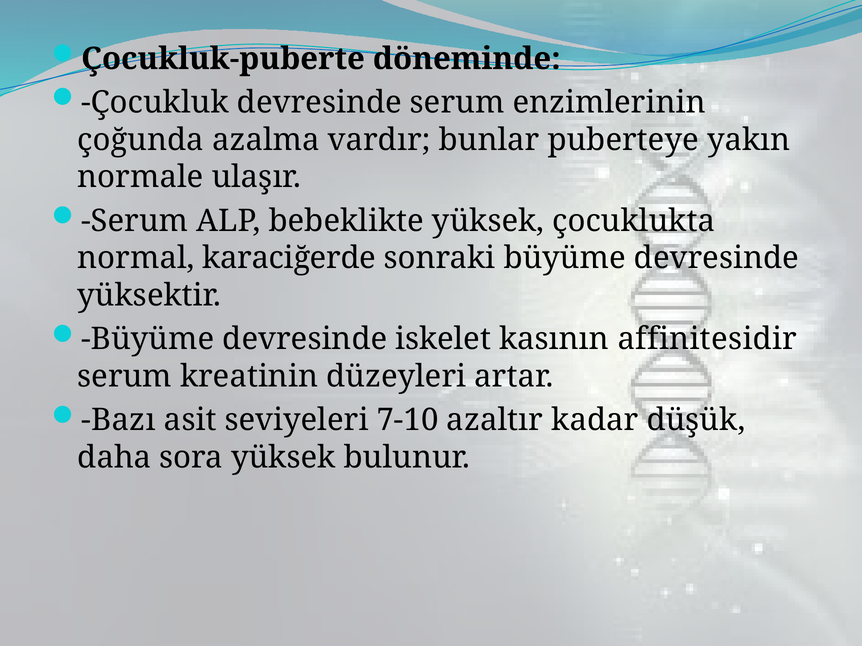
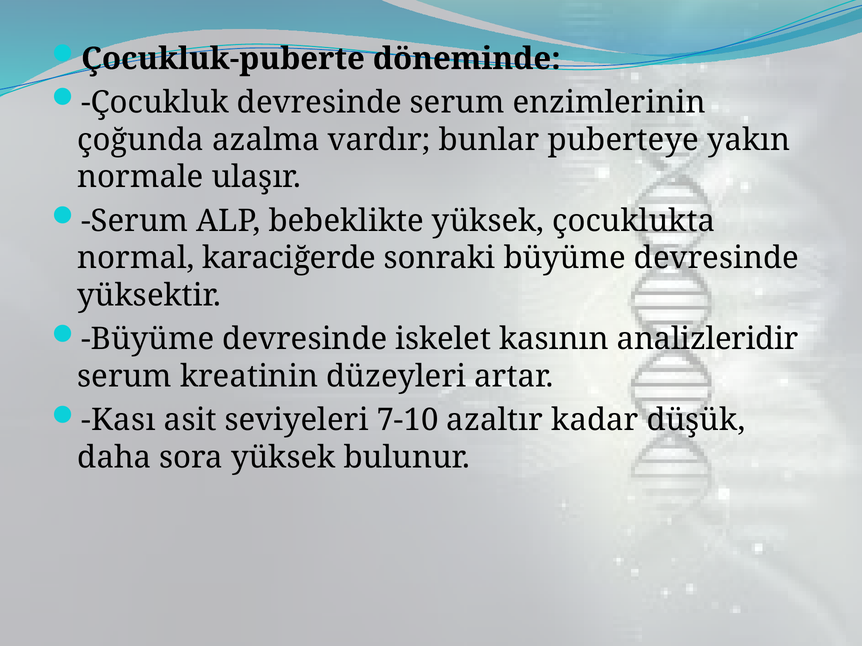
affinitesidir: affinitesidir -> analizleridir (708, 339)
Bazı: Bazı -> Kası (118, 421)
